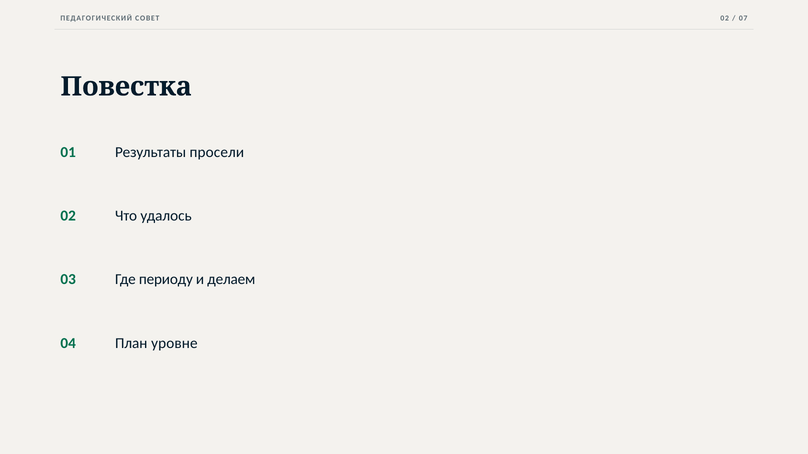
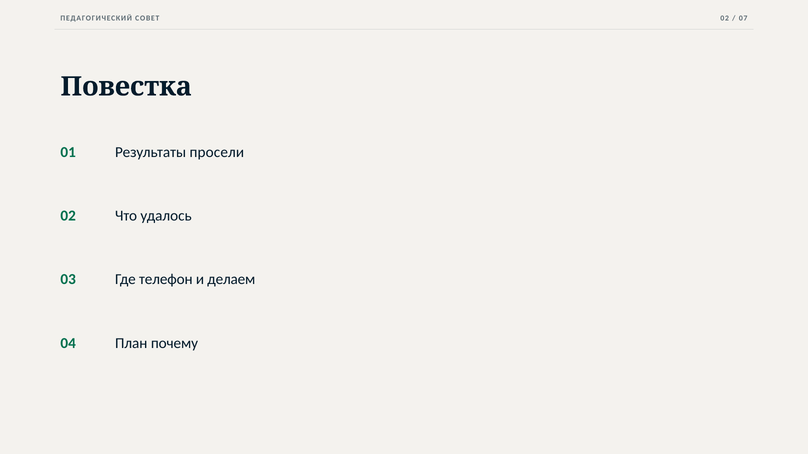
периоду: периоду -> телефон (166, 280)
уровне: уровне -> почему (174, 344)
